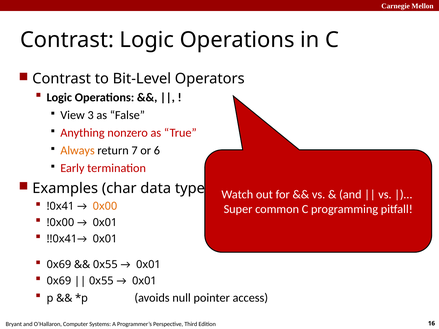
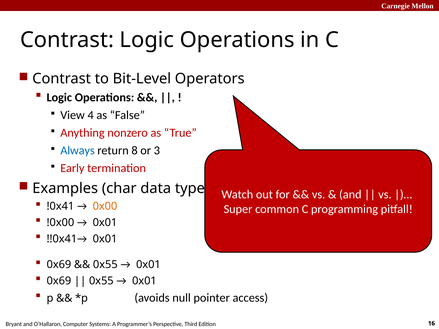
3: 3 -> 4 (91, 115)
Always colour: orange -> blue (78, 151)
7: 7 -> 8 (135, 151)
6: 6 -> 3 (157, 151)
